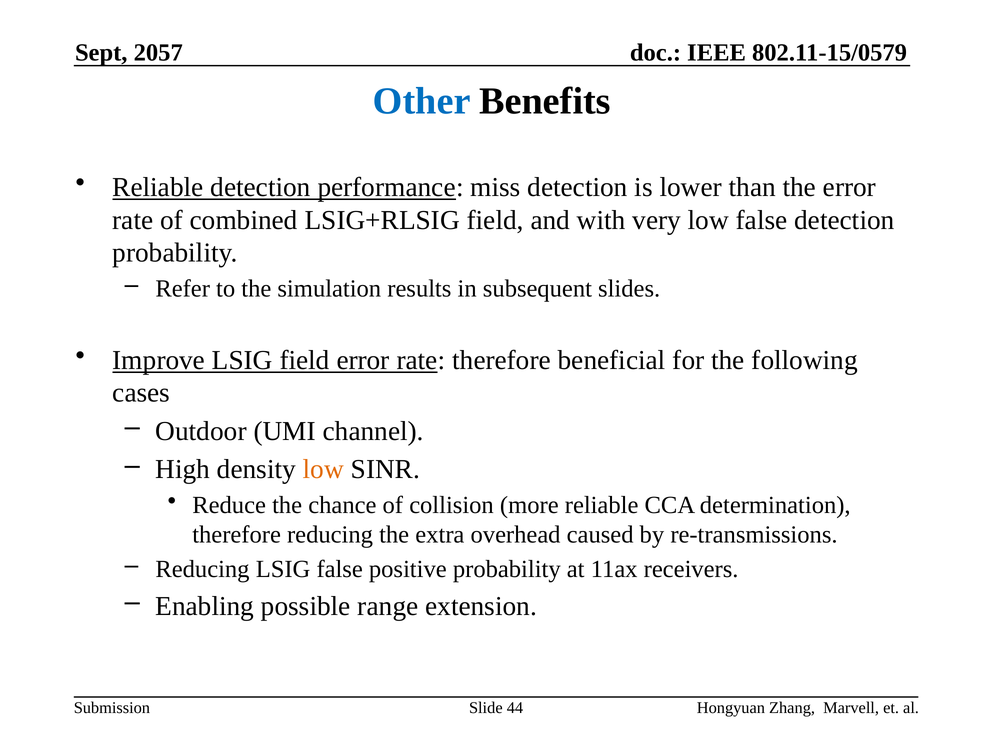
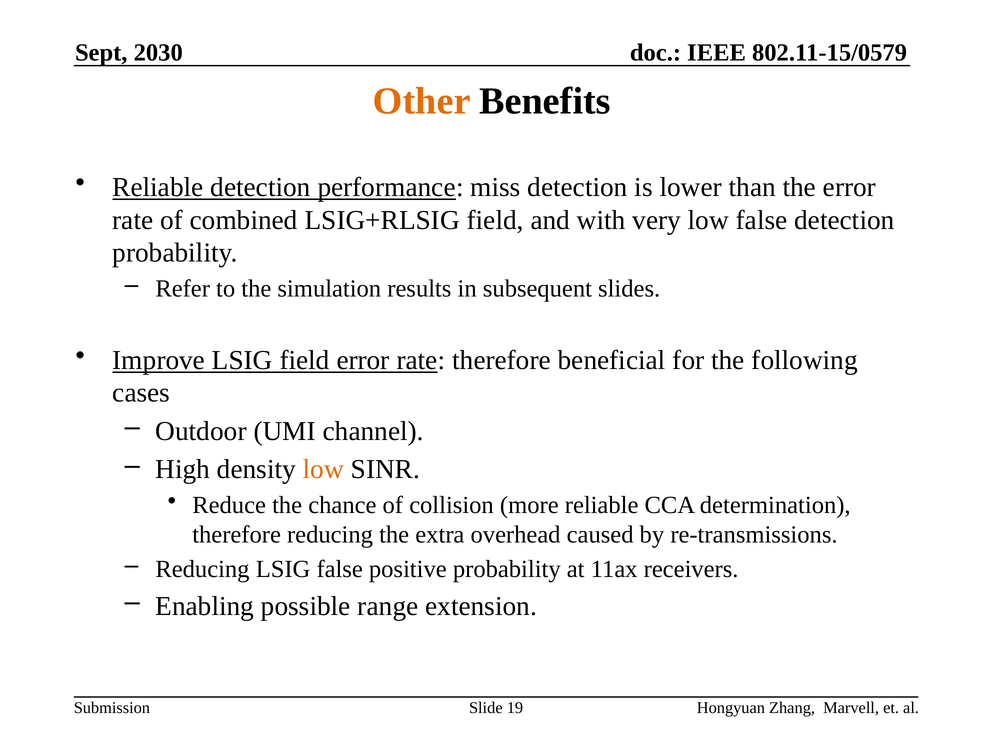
2057: 2057 -> 2030 (158, 53)
Other colour: blue -> orange (422, 101)
44: 44 -> 19 (515, 708)
